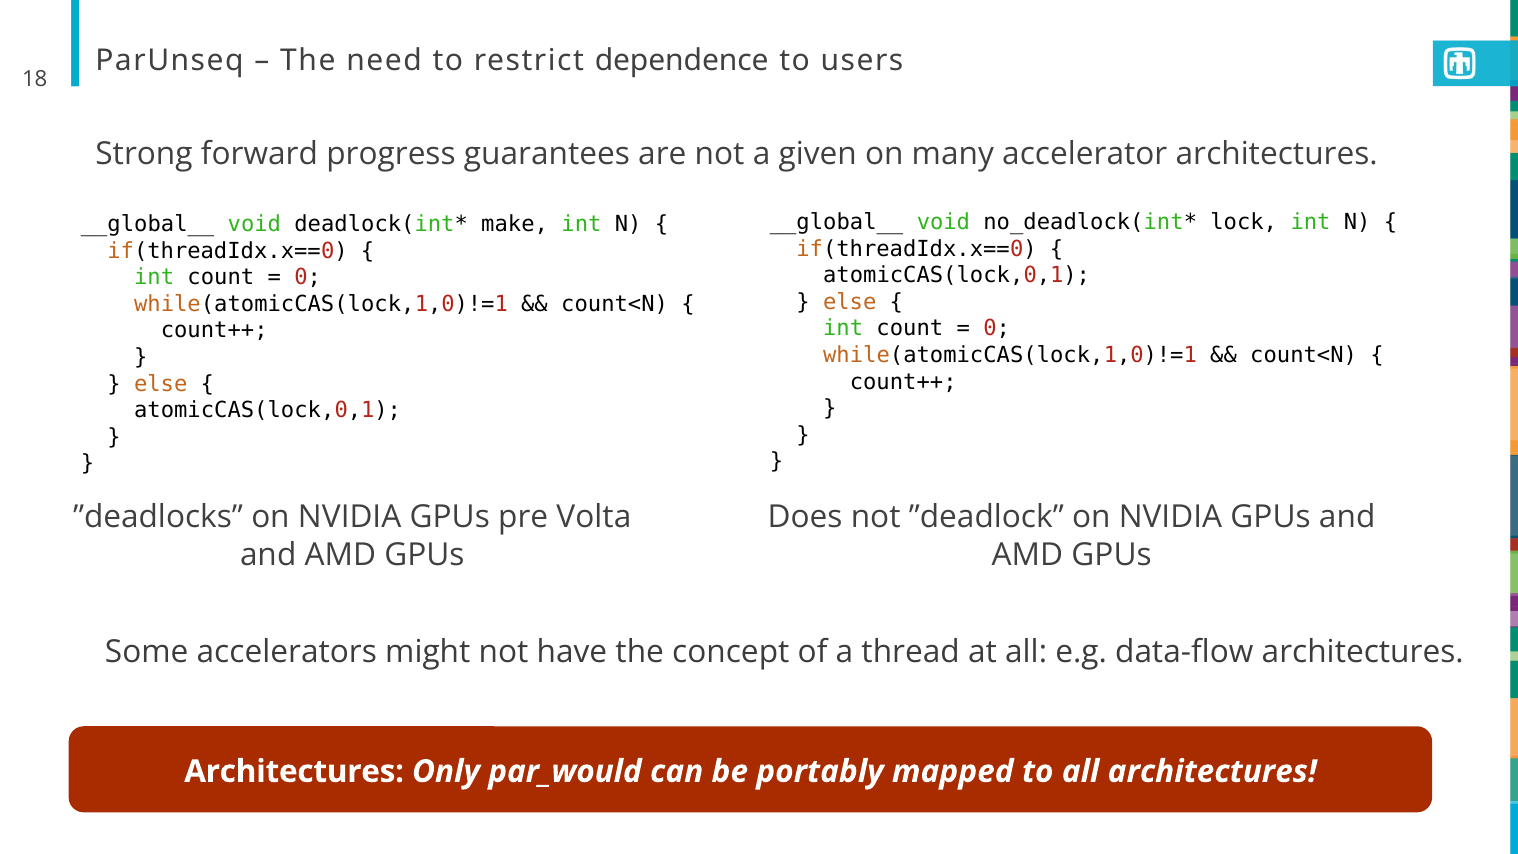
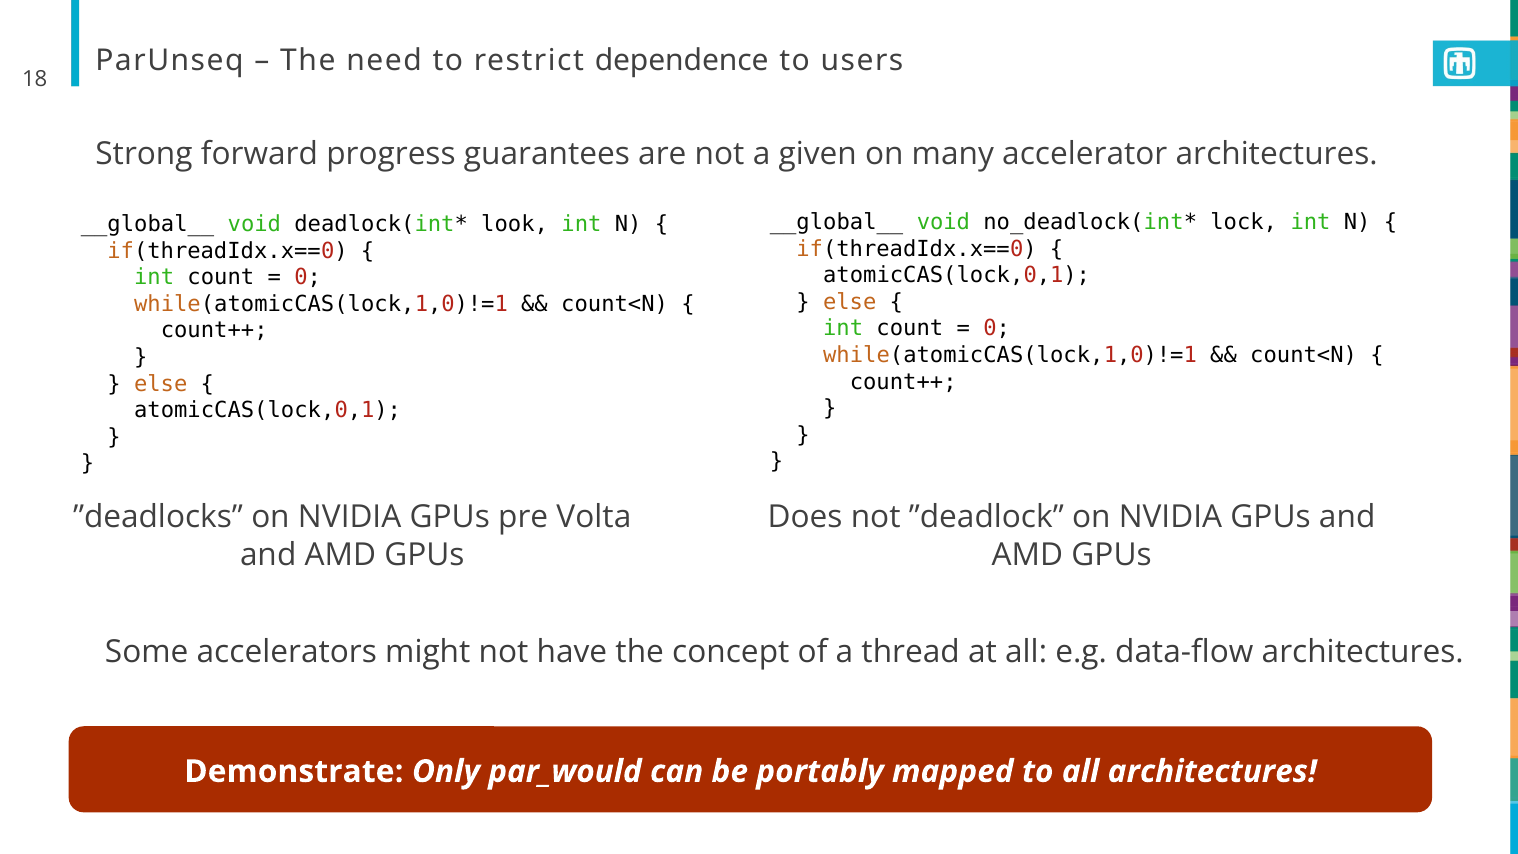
make: make -> look (515, 224)
Architectures: Architectures -> Demonstrate (294, 771)
